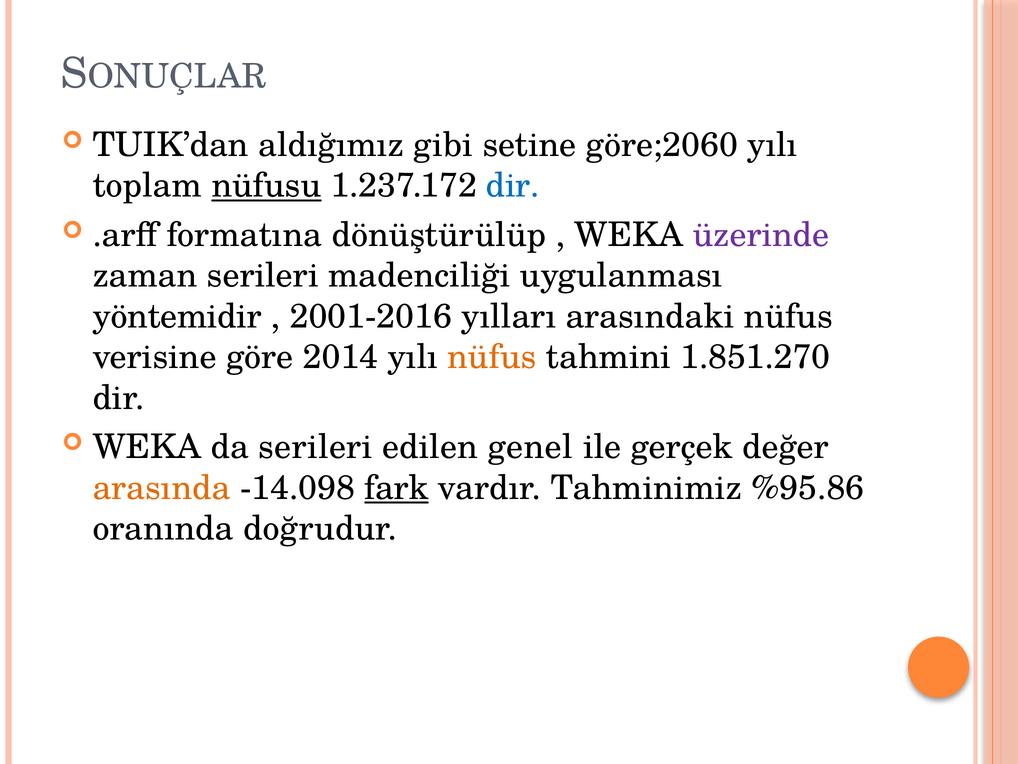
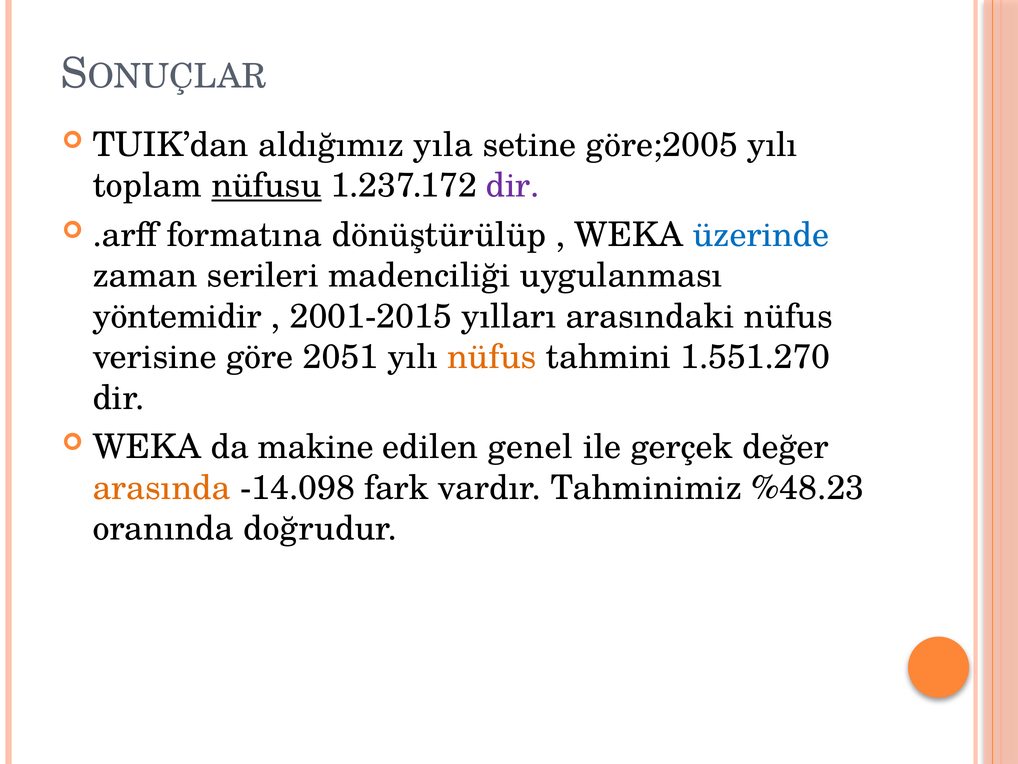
gibi: gibi -> yıla (443, 145)
göre;2060: göre;2060 -> göre;2005 (662, 145)
dir colour: blue -> purple (513, 186)
üzerinde colour: purple -> blue (761, 235)
2001-2016: 2001-2016 -> 2001-2015 (371, 316)
2014: 2014 -> 2051 (341, 357)
1.851.270: 1.851.270 -> 1.551.270 (755, 357)
da serileri: serileri -> makine (316, 447)
fark underline: present -> none (397, 488)
%95.86: %95.86 -> %48.23 (808, 488)
